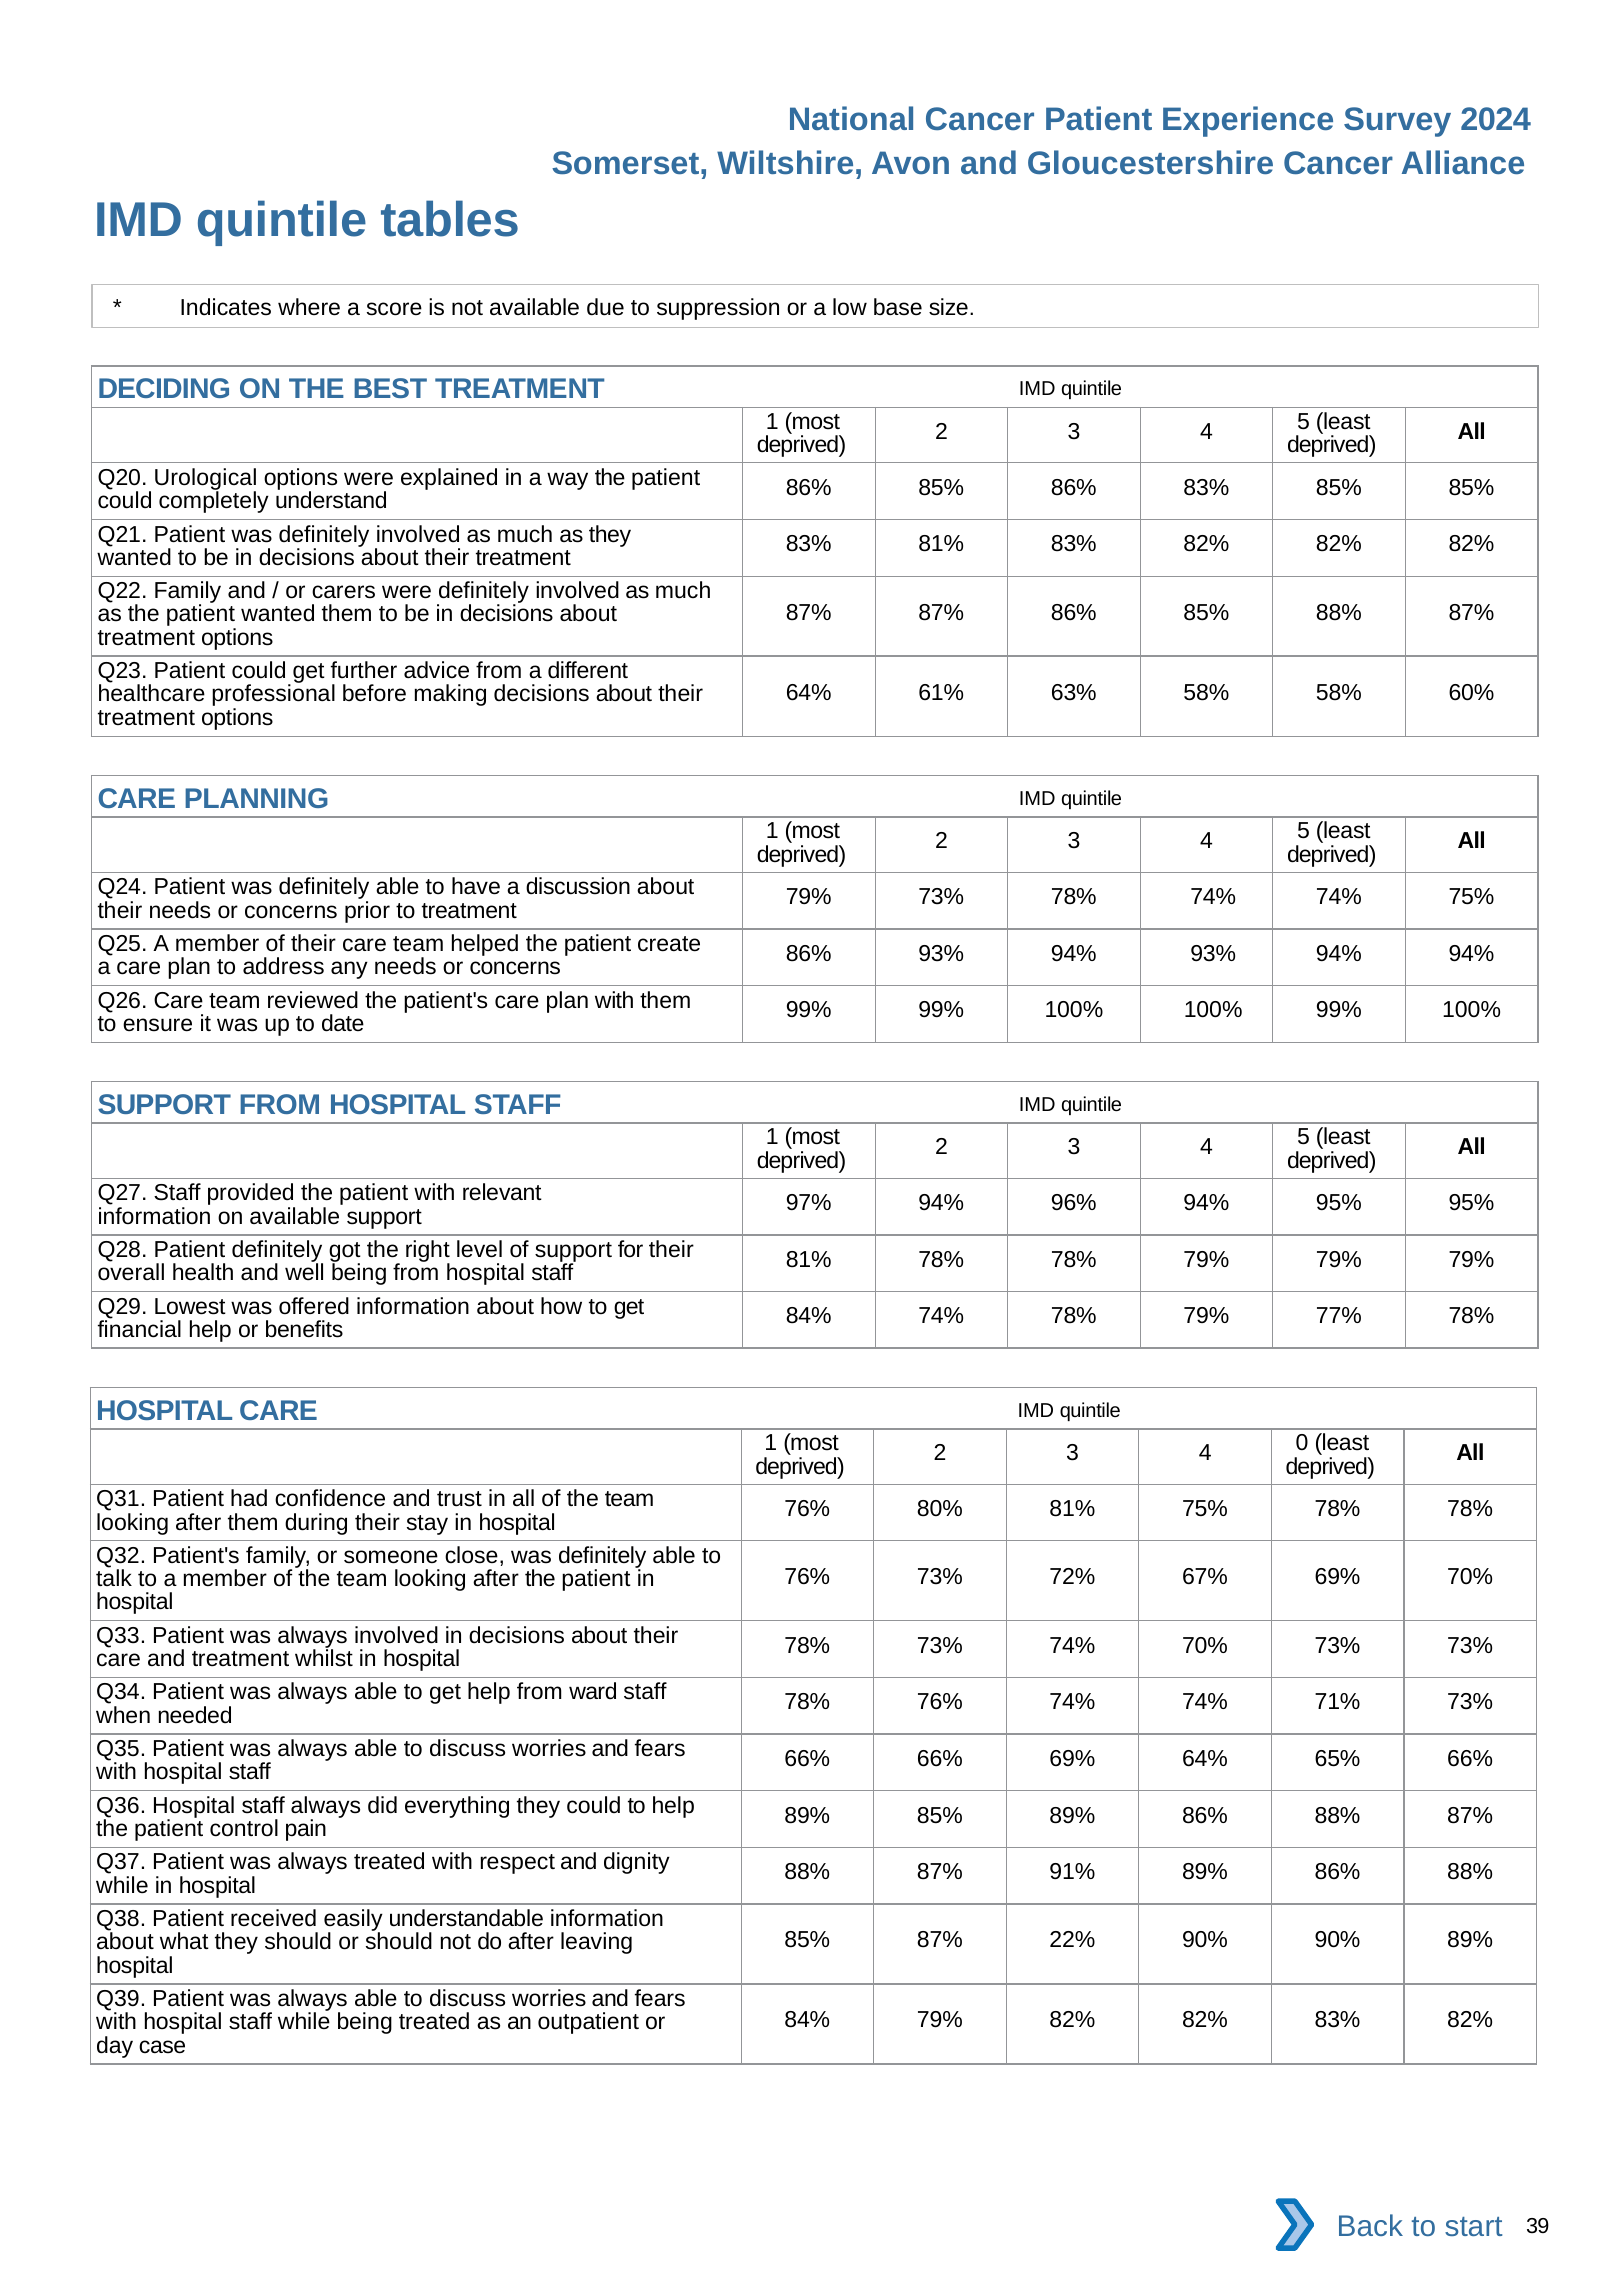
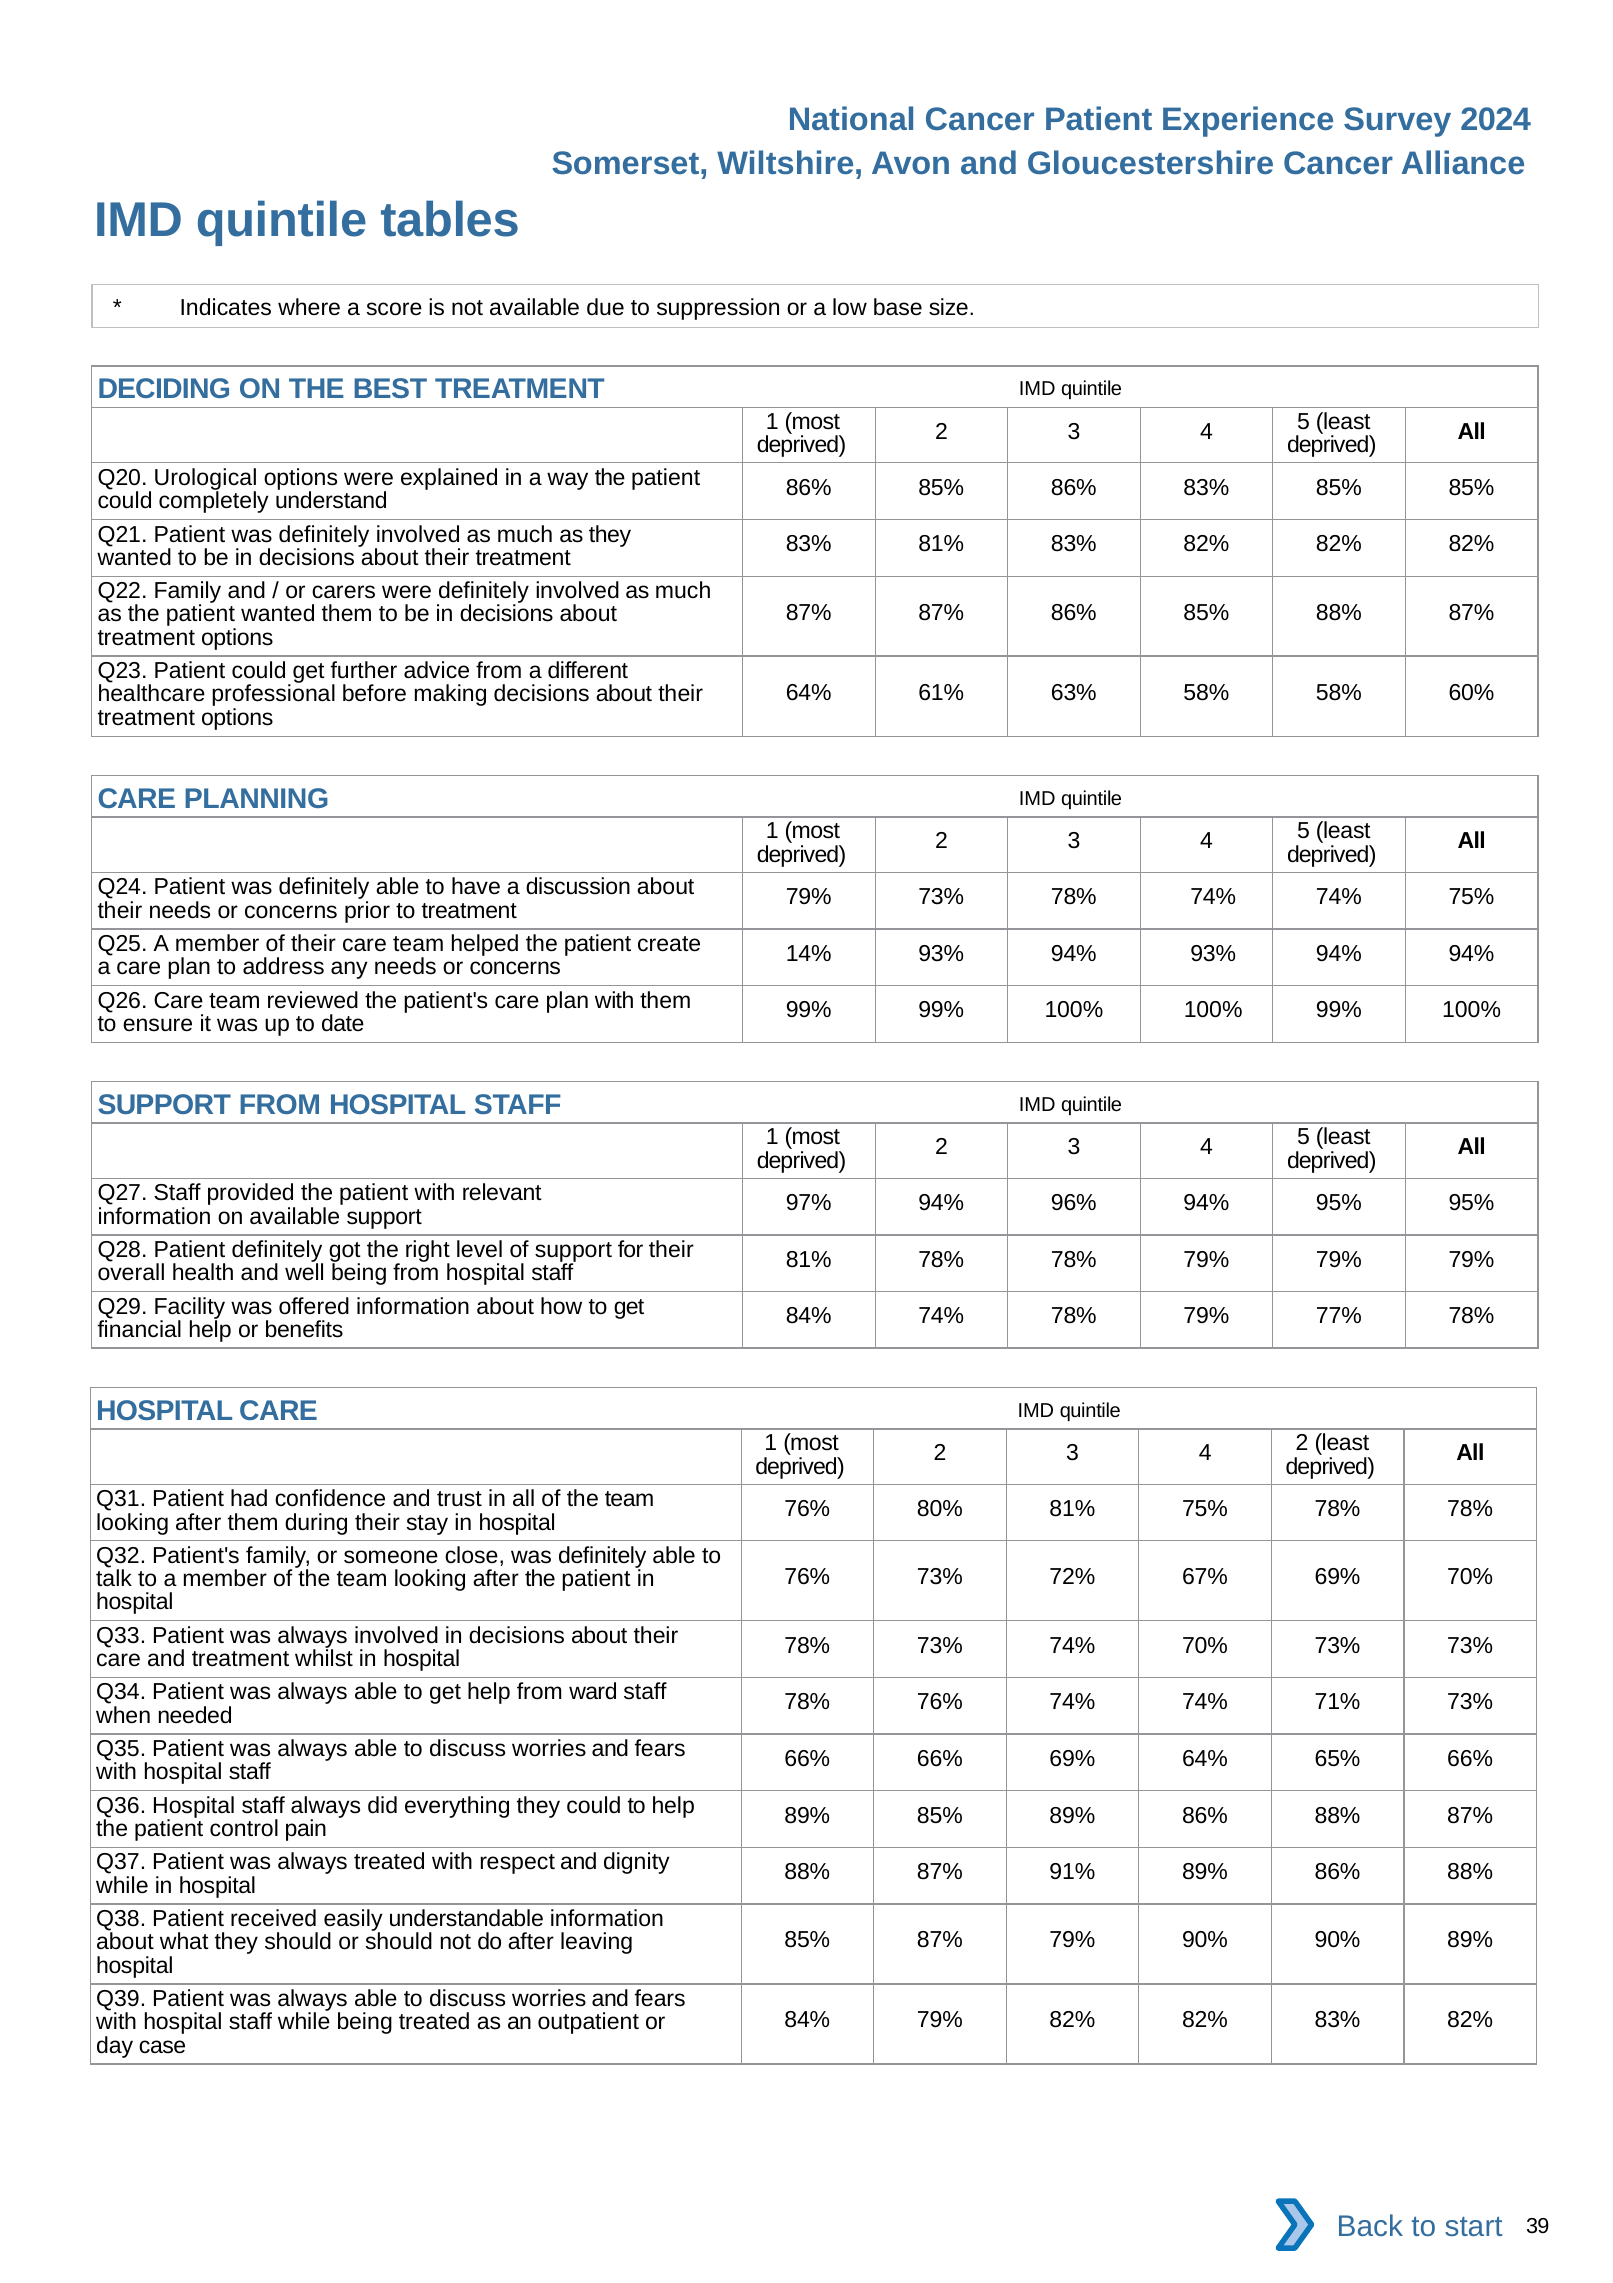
86%: 86% -> 14% (809, 954)
Lowest: Lowest -> Facility (189, 1306)
4 0: 0 -> 2 (1302, 1443)
87% 22%: 22% -> 79% (1072, 1940)
